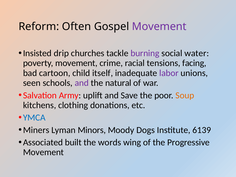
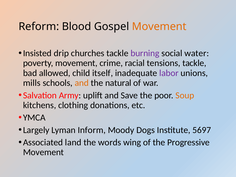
Often: Often -> Blood (77, 26)
Movement colour: purple -> orange (159, 26)
tensions facing: facing -> tackle (194, 63)
cartoon: cartoon -> allowed (55, 73)
seen: seen -> mills (32, 83)
and colour: purple -> orange (82, 83)
YMCA colour: blue -> black (34, 118)
Miners: Miners -> Largely (36, 130)
Minors: Minors -> Inform (92, 130)
6139: 6139 -> 5697 (202, 130)
built: built -> land (73, 142)
